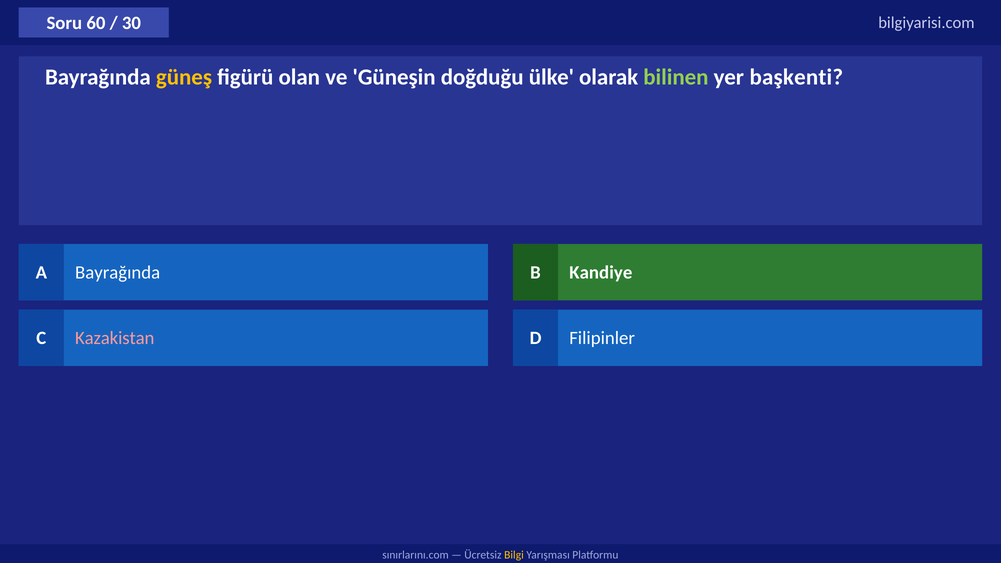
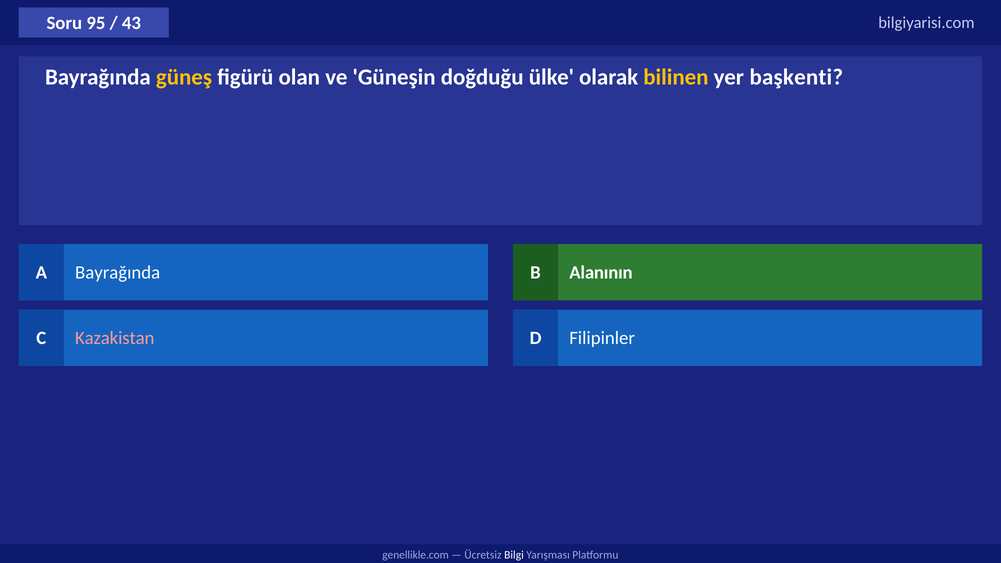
60: 60 -> 95 (96, 23)
30: 30 -> 43 (131, 23)
bilinen colour: light green -> yellow (676, 77)
Kandiye: Kandiye -> Alanının (601, 272)
sınırlarını.com: sınırlarını.com -> genellikle.com (416, 555)
Bilgi colour: yellow -> white (514, 555)
